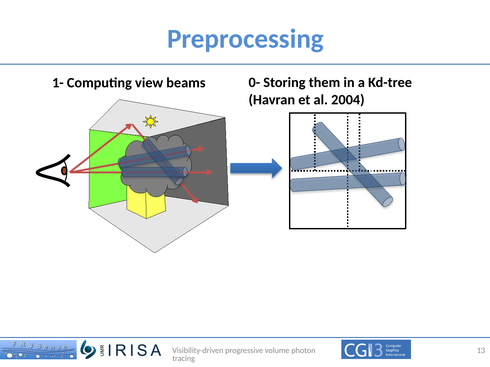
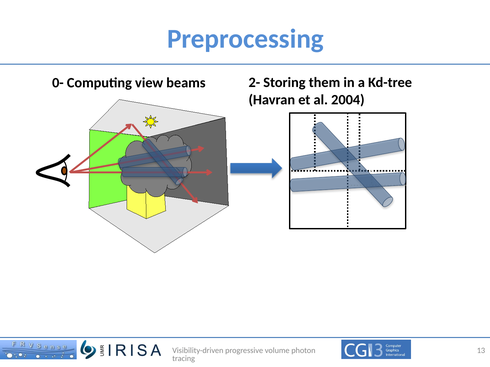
1-: 1- -> 0- (58, 83)
0-: 0- -> 2- (254, 83)
